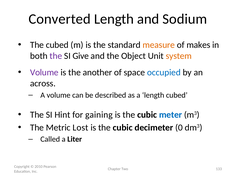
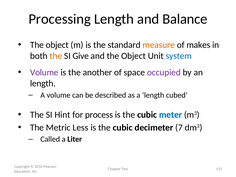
Converted: Converted -> Processing (60, 19)
Sodium: Sodium -> Balance (185, 19)
cubed: cubed -> object (57, 45)
the colour: purple -> orange (56, 56)
system colour: orange -> blue (179, 56)
occupied colour: blue -> purple (164, 72)
across: across -> length (43, 83)
gaining: gaining -> process (99, 115)
Lost: Lost -> Less (80, 127)
0: 0 -> 7 (179, 127)
